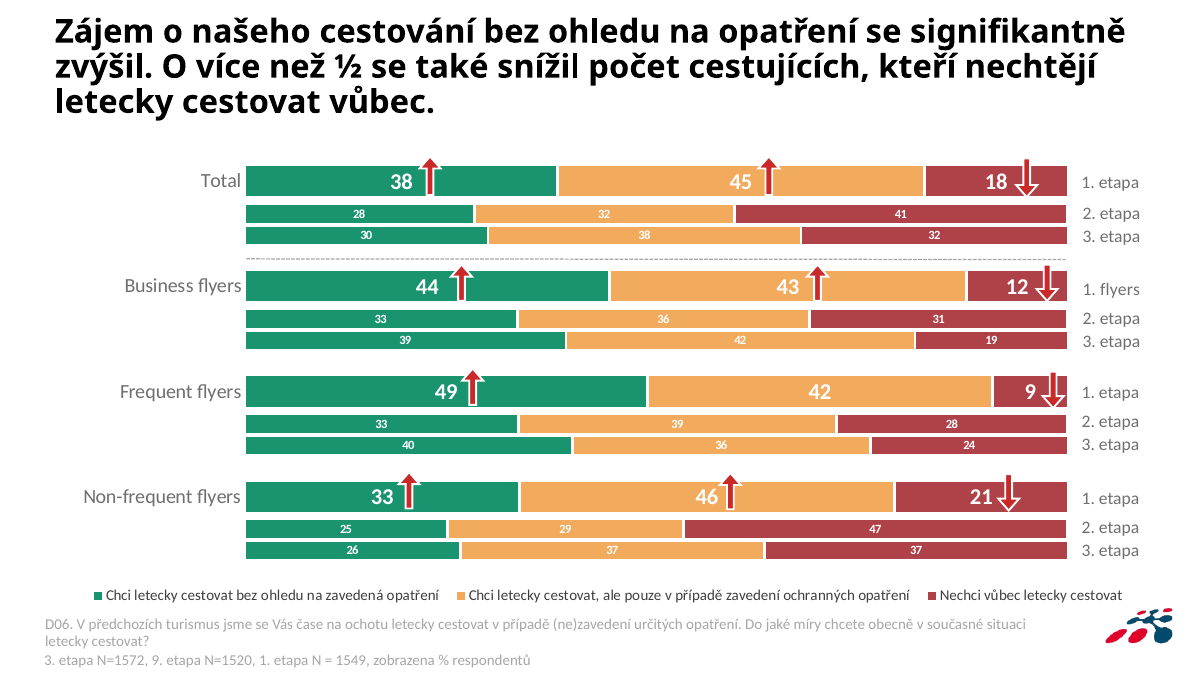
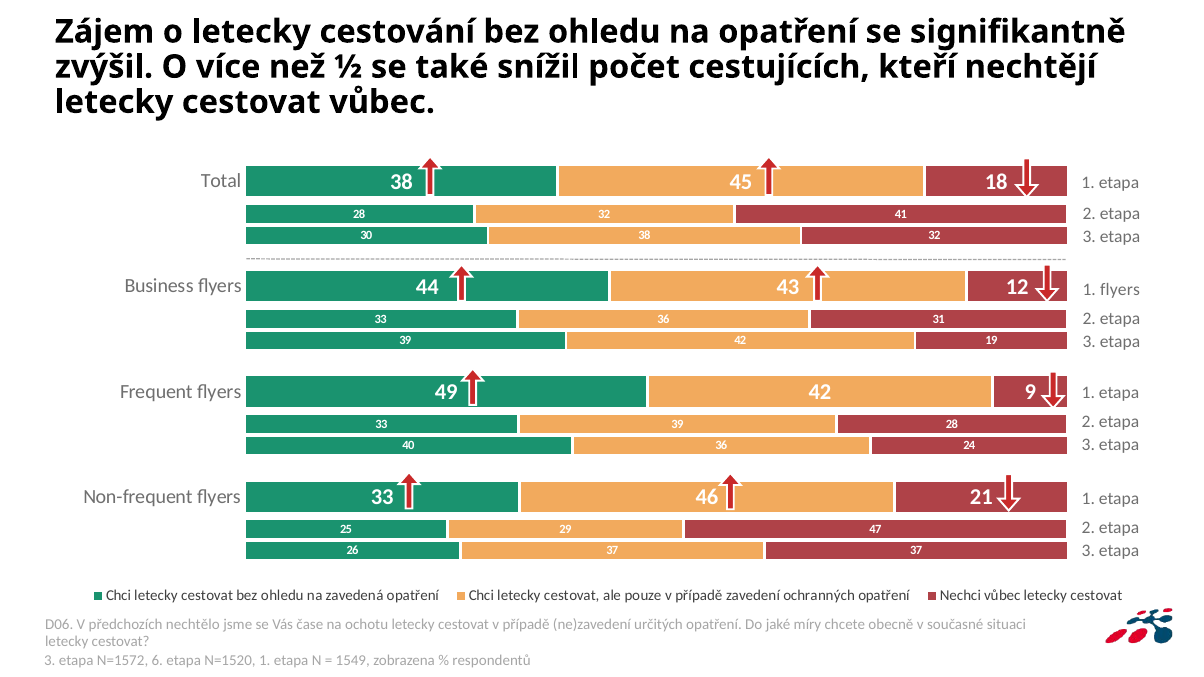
o našeho: našeho -> letecky (251, 32)
turismus: turismus -> nechtělo (193, 625)
N=1572 9: 9 -> 6 (157, 661)
